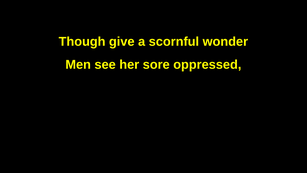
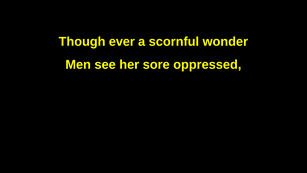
give: give -> ever (122, 42)
